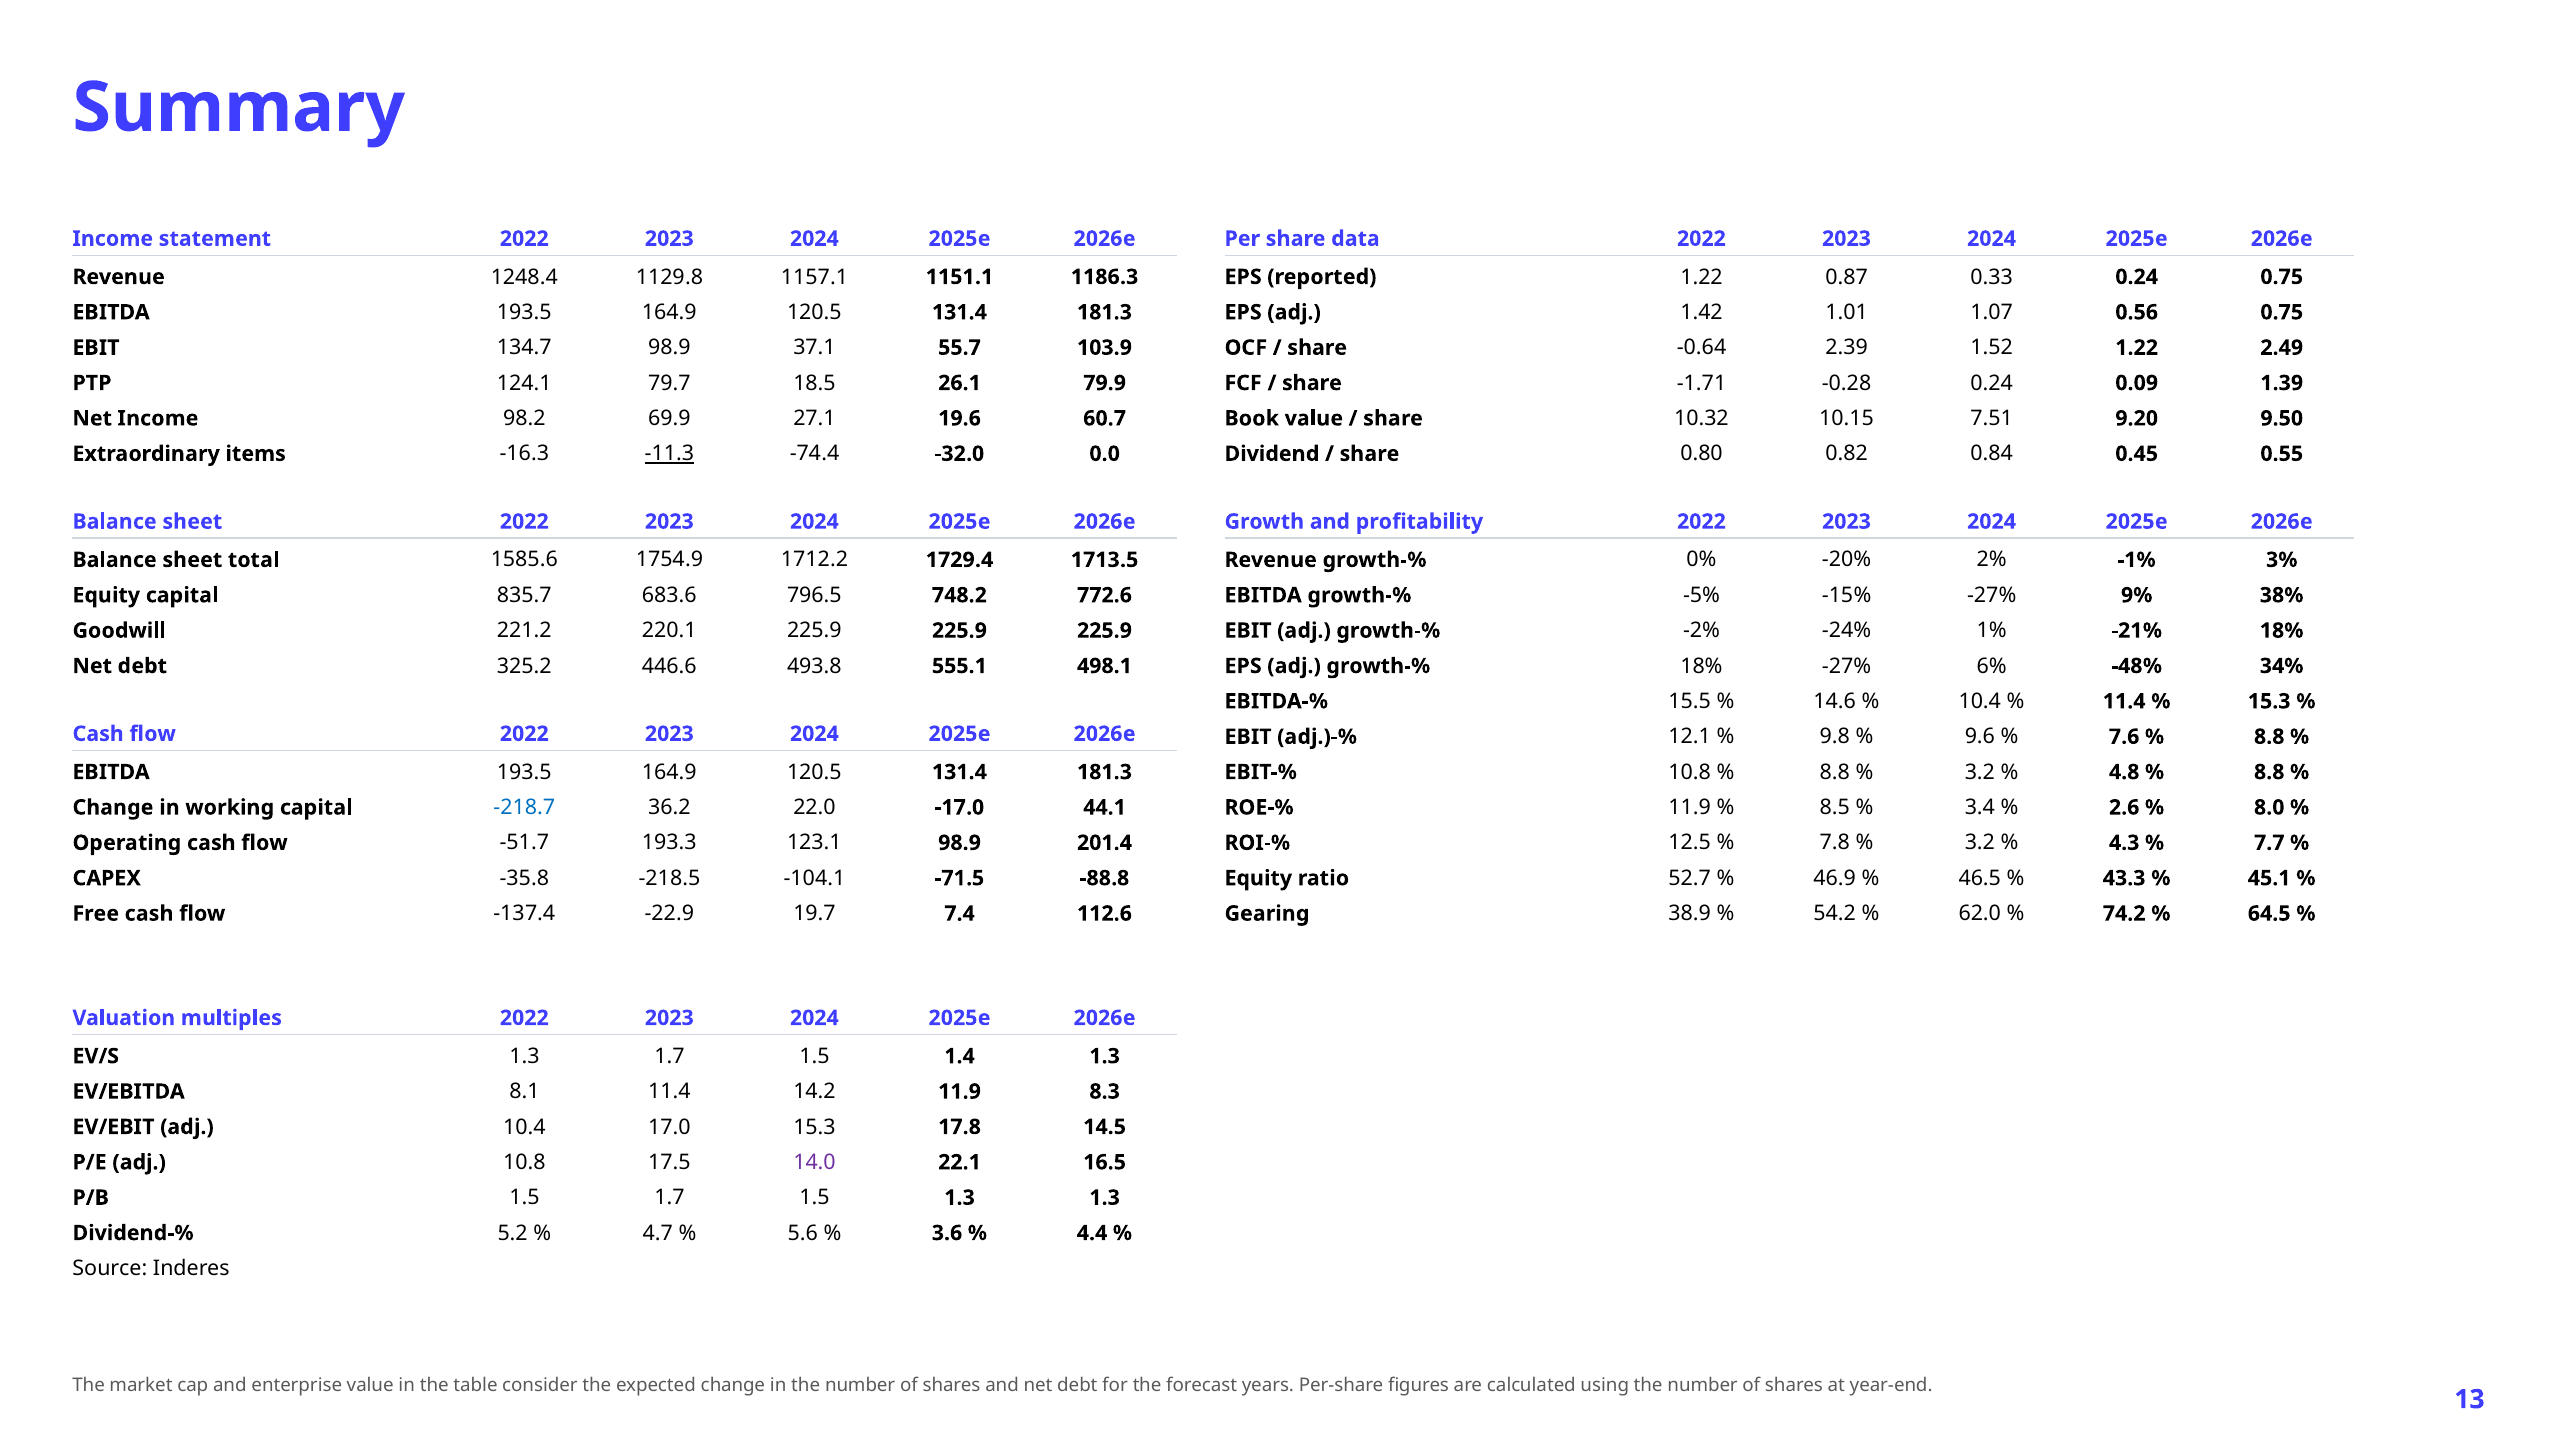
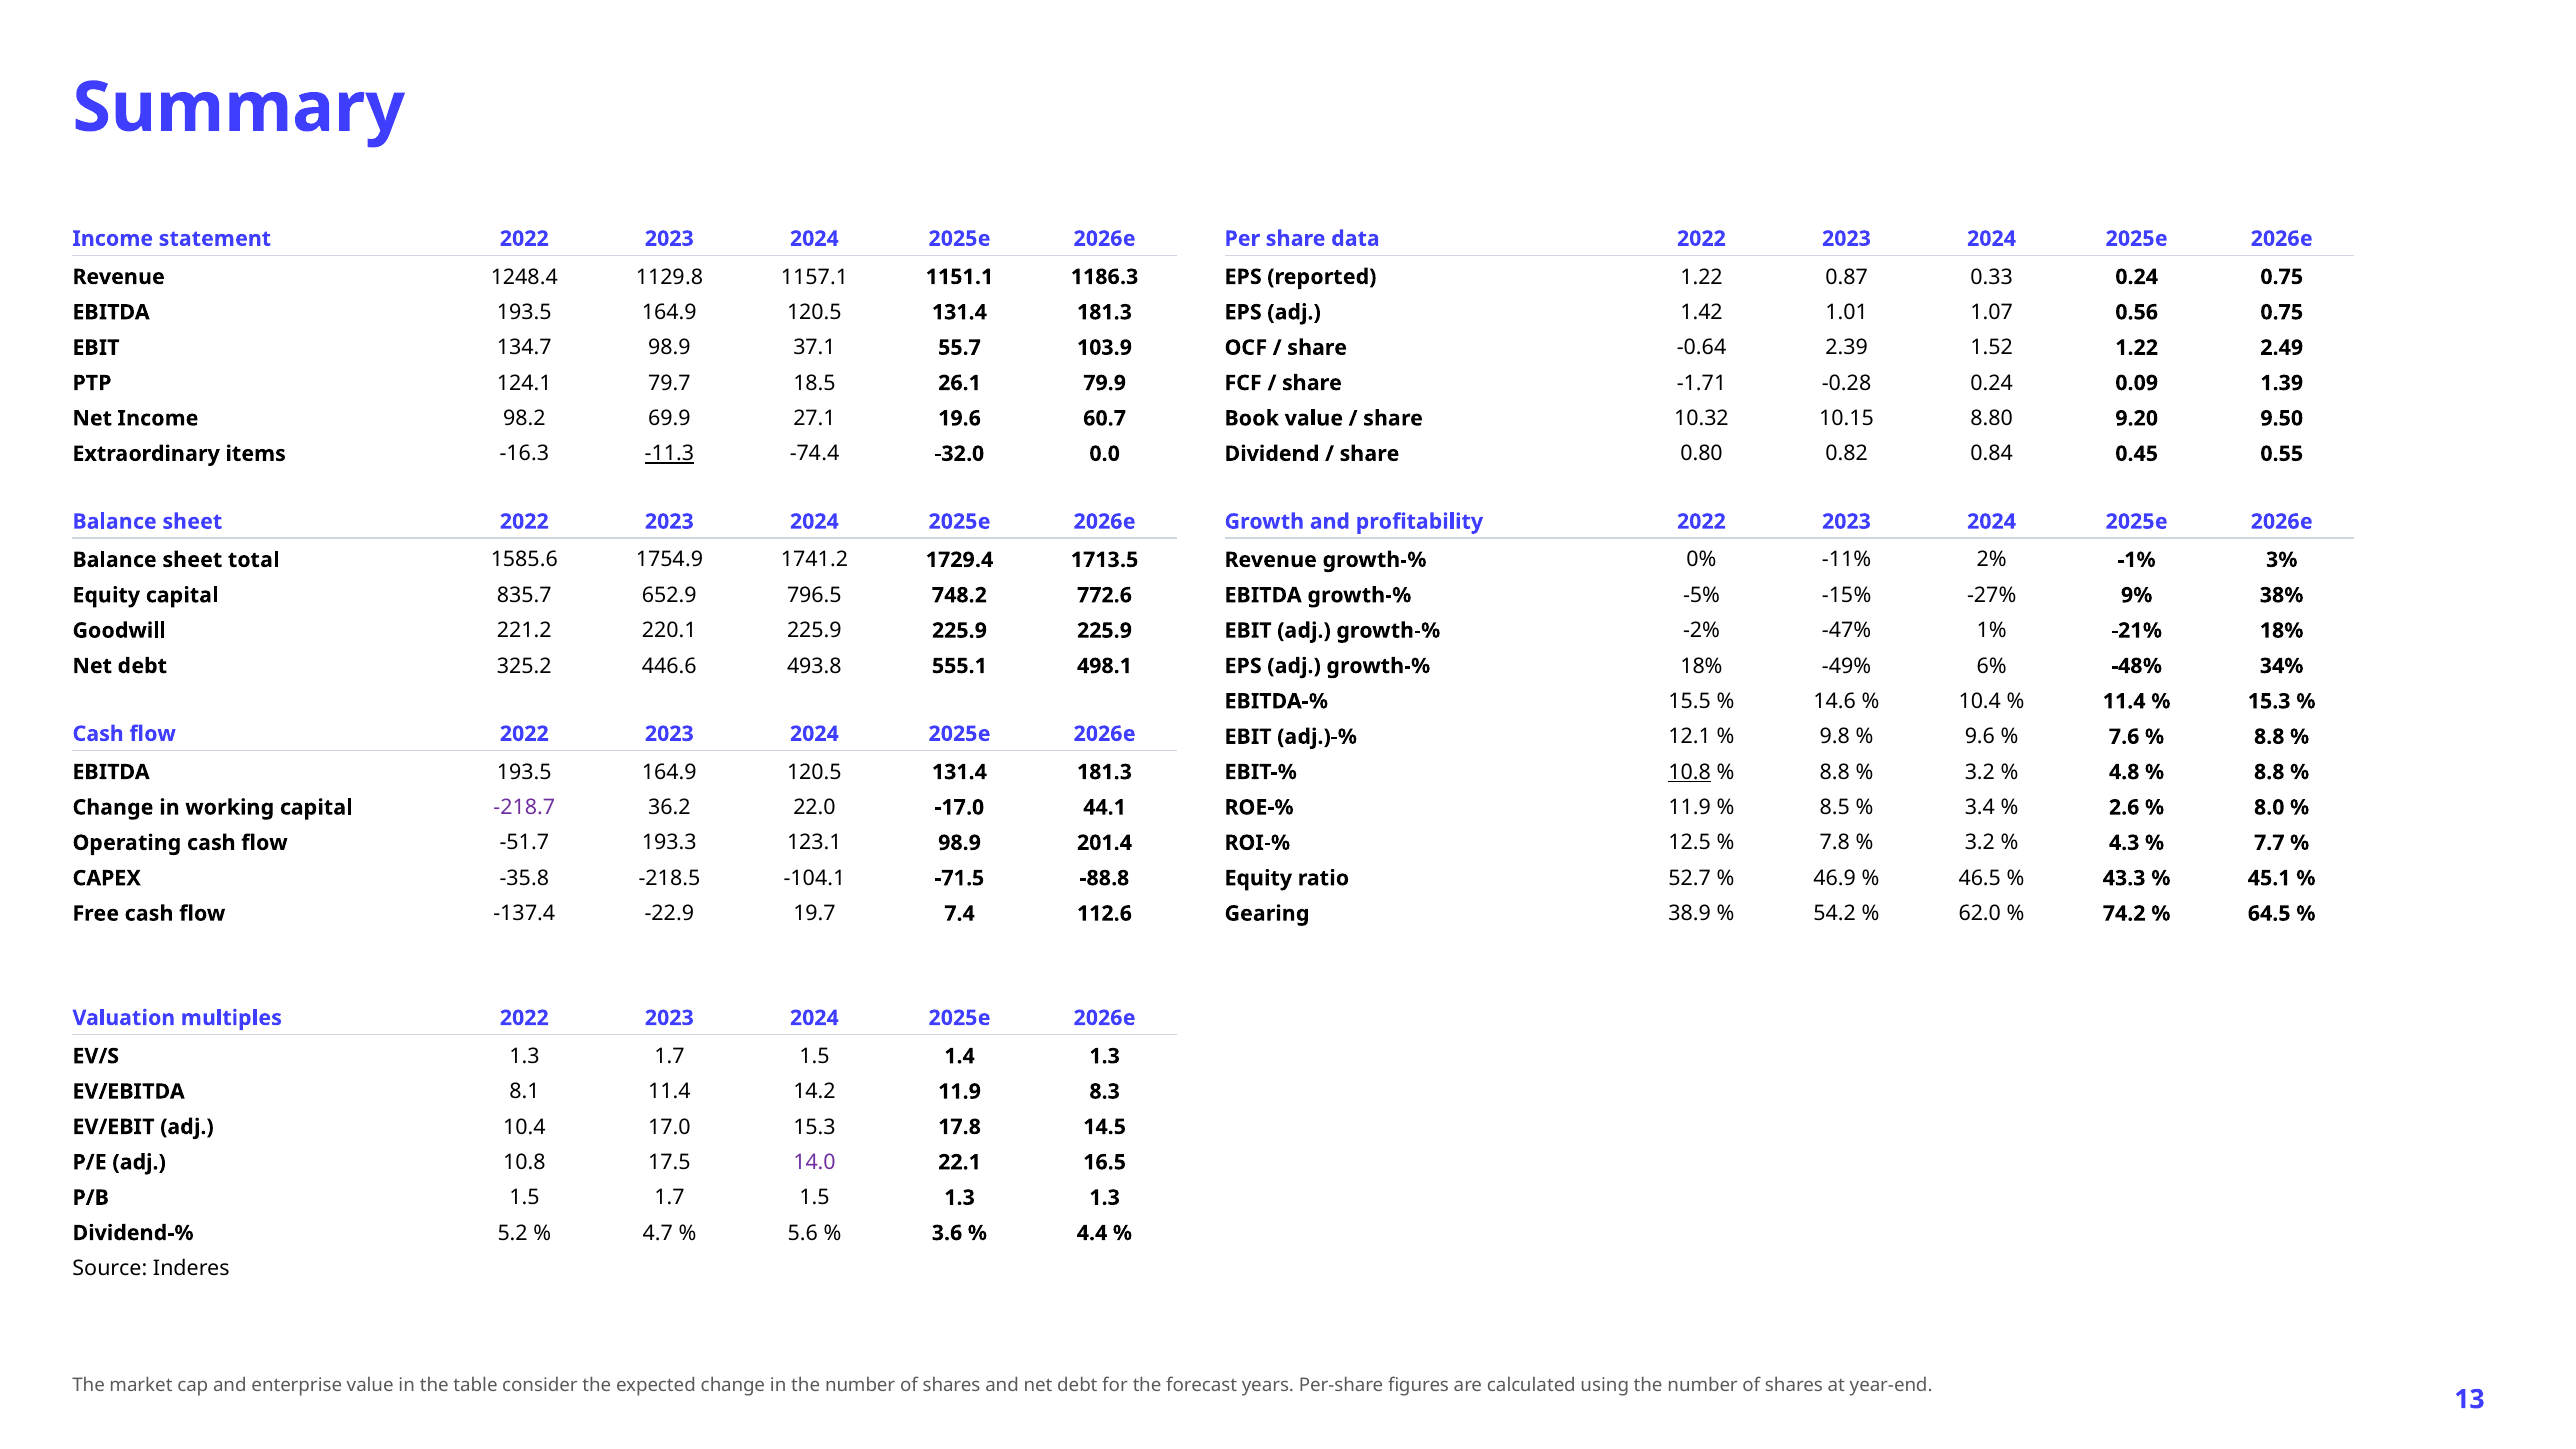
7.51: 7.51 -> 8.80 (1992, 418)
1712.2: 1712.2 -> 1741.2 (814, 560)
-20%: -20% -> -11% (1847, 560)
683.6: 683.6 -> 652.9 (669, 595)
-24%: -24% -> -47% (1847, 631)
18% -27%: -27% -> -49% (1847, 666)
10.8 underline: none -> present (1690, 772)
-218.7 colour: blue -> purple (524, 807)
